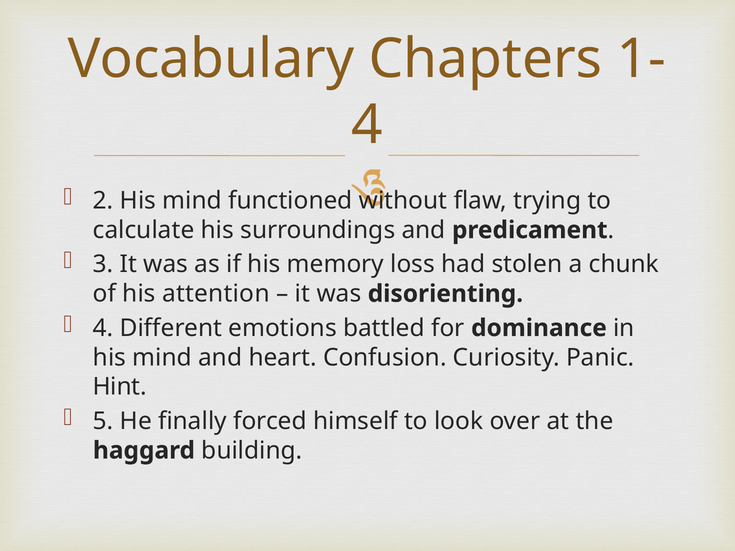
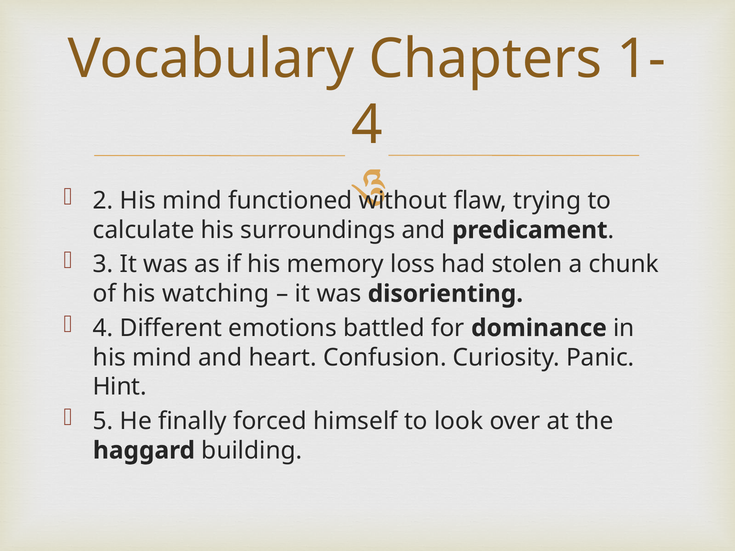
attention: attention -> watching (216, 294)
